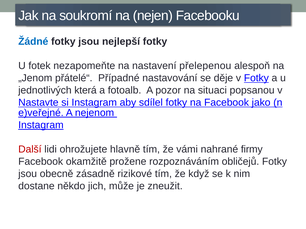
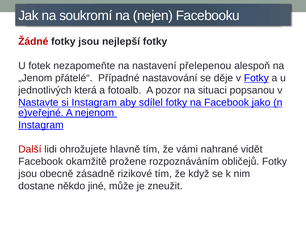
Žádné colour: blue -> red (33, 42)
firmy: firmy -> vidět (252, 150)
jich: jich -> jiné (97, 186)
